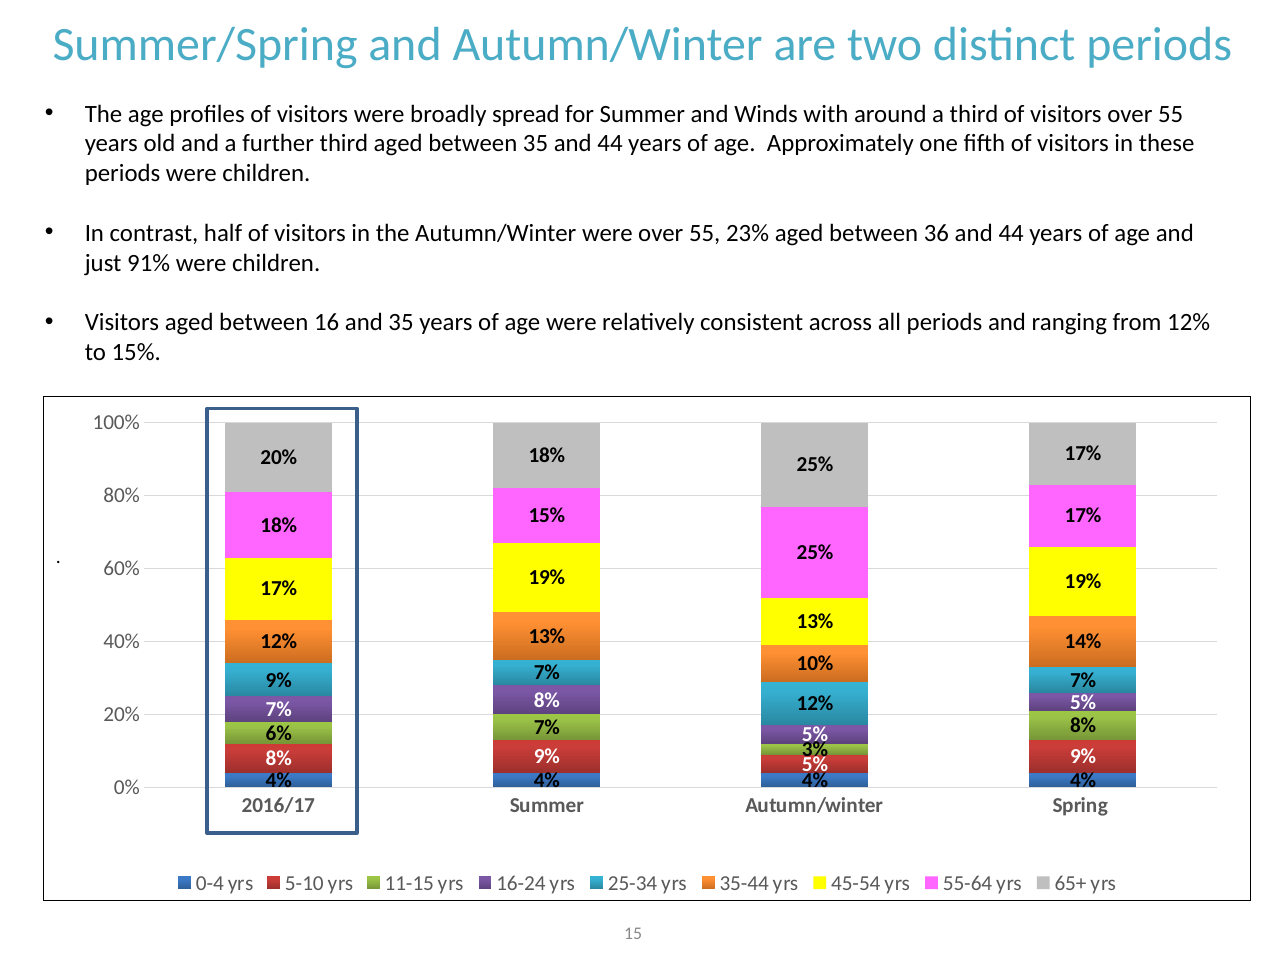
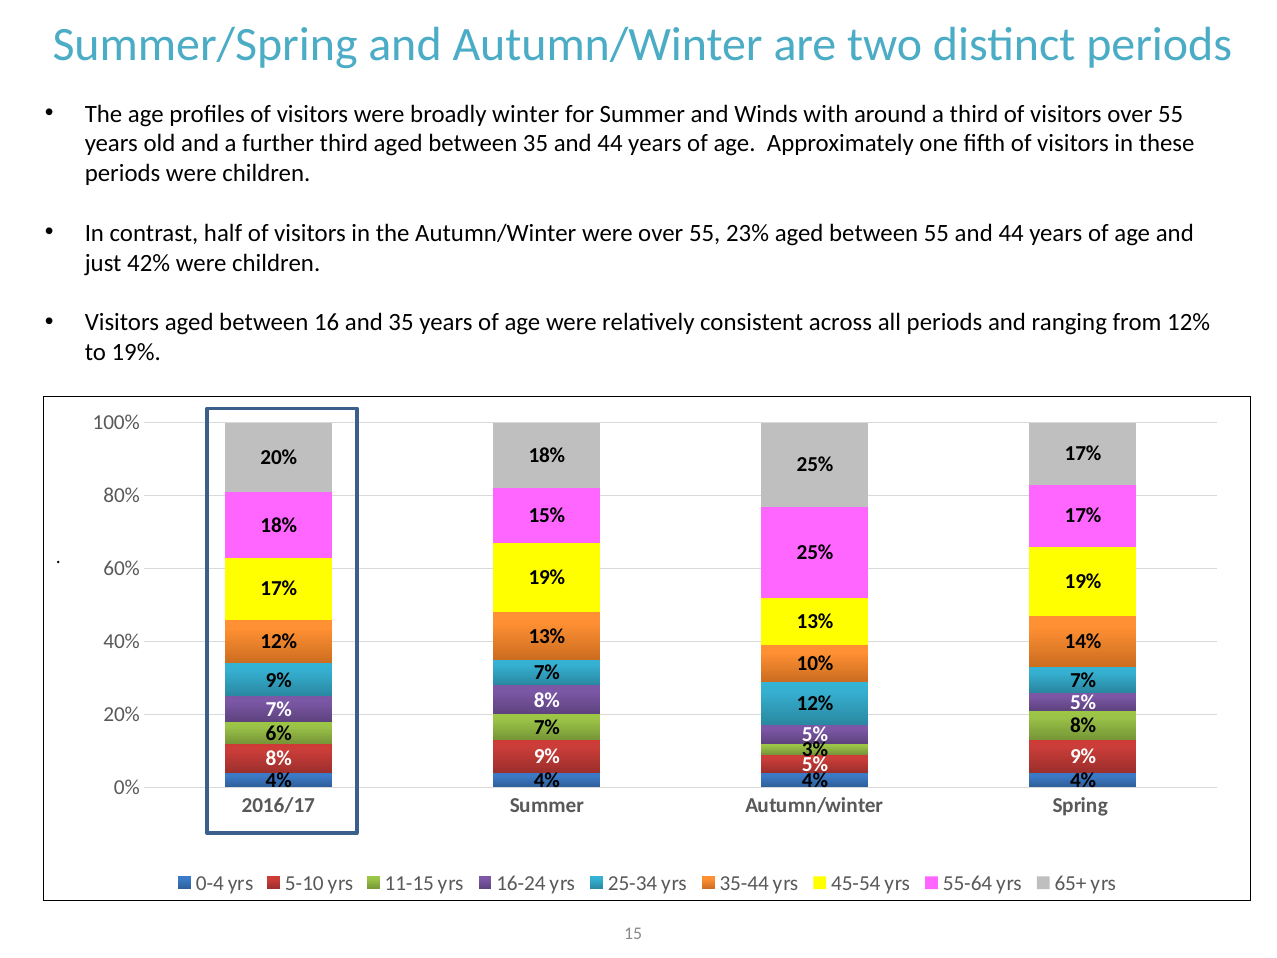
spread: spread -> winter (526, 114)
between 36: 36 -> 55 (936, 233)
91%: 91% -> 42% (149, 263)
to 15%: 15% -> 19% (136, 352)
